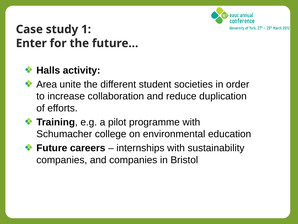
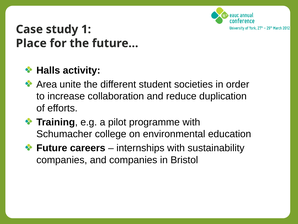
Enter: Enter -> Place (31, 43)
